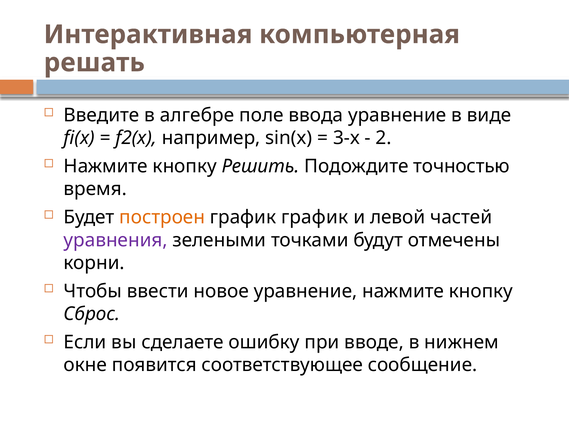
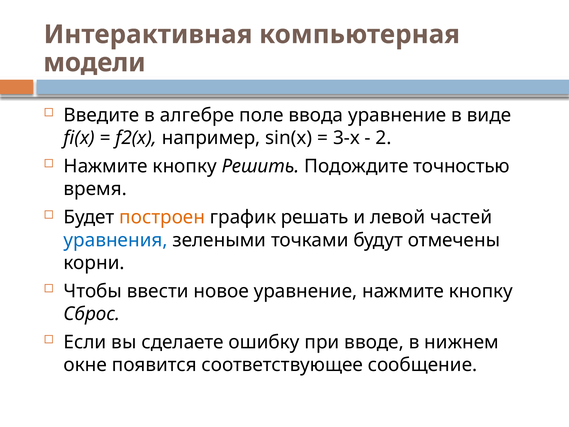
решать: решать -> модели (94, 63)
график график: график -> решать (315, 217)
уравнения colour: purple -> blue (116, 240)
